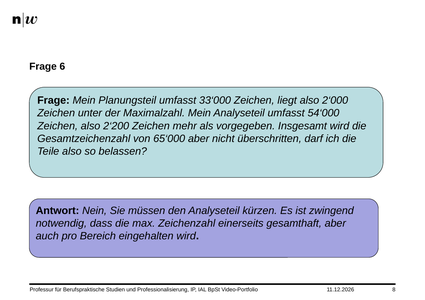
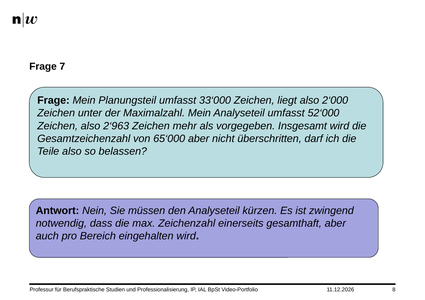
6: 6 -> 7 (62, 67)
54‘000: 54‘000 -> 52‘000 (323, 113)
2‘200: 2‘200 -> 2‘963 (116, 126)
